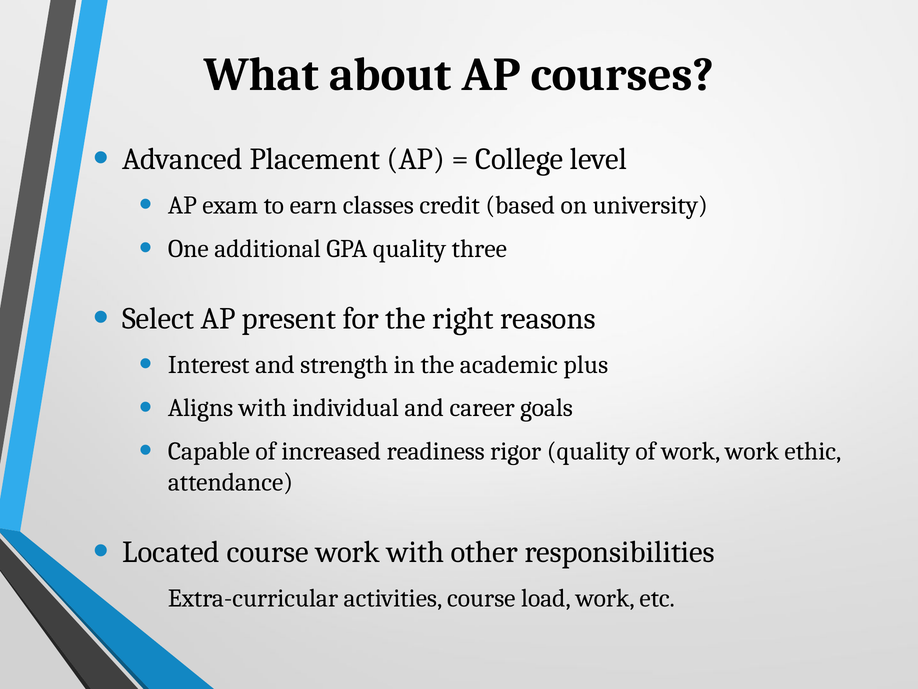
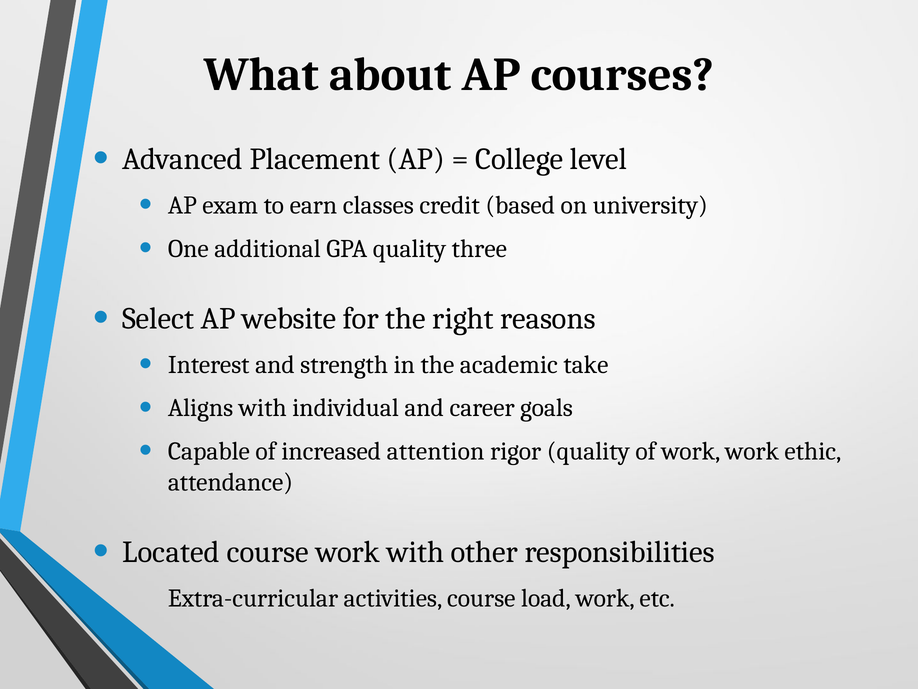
present: present -> website (289, 318)
plus: plus -> take (586, 364)
readiness: readiness -> attention (436, 451)
